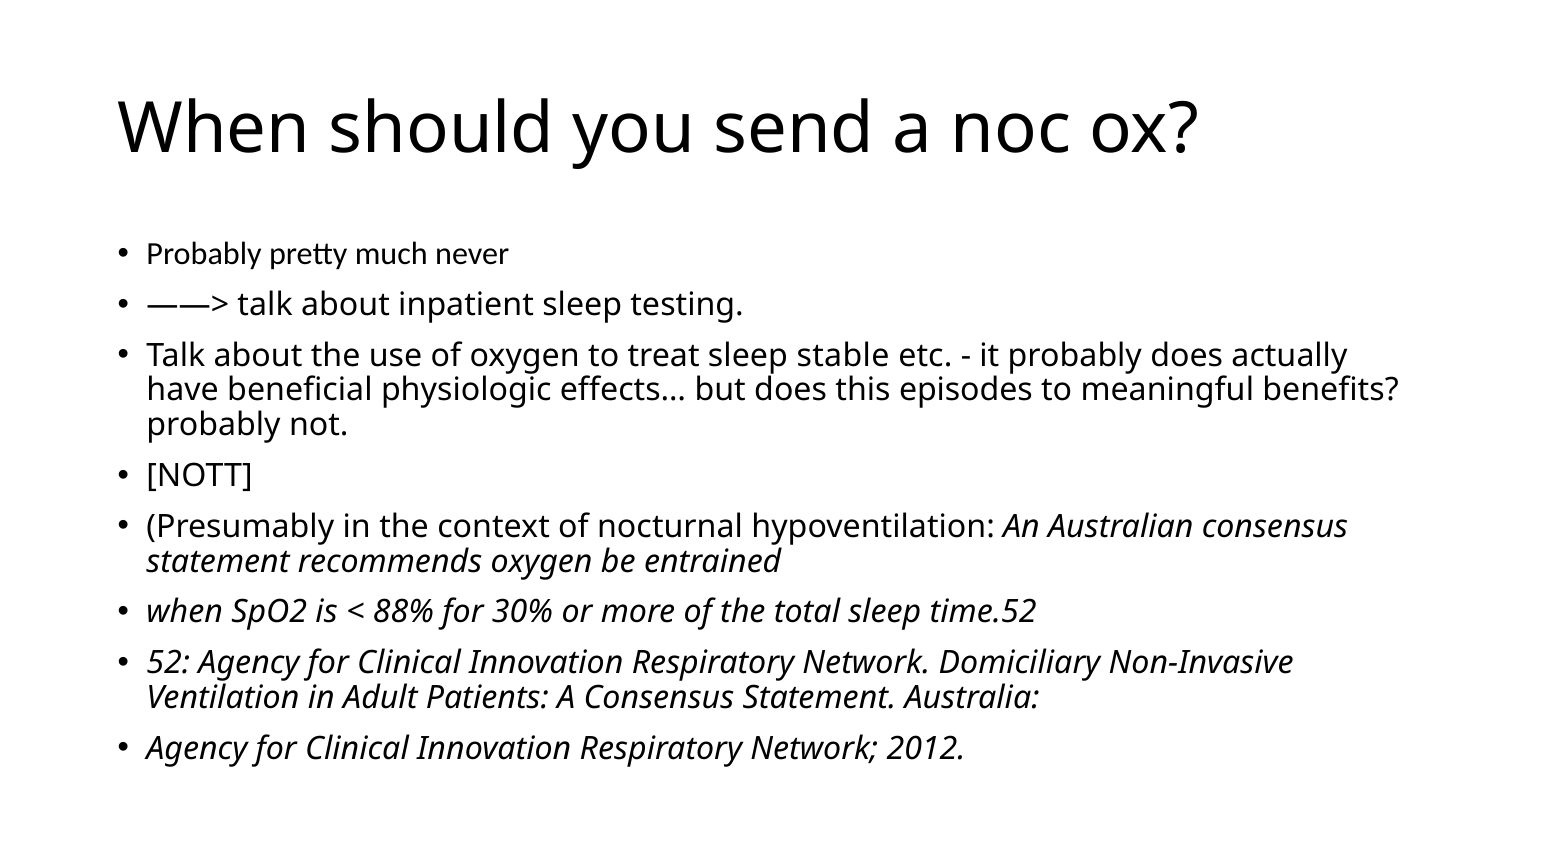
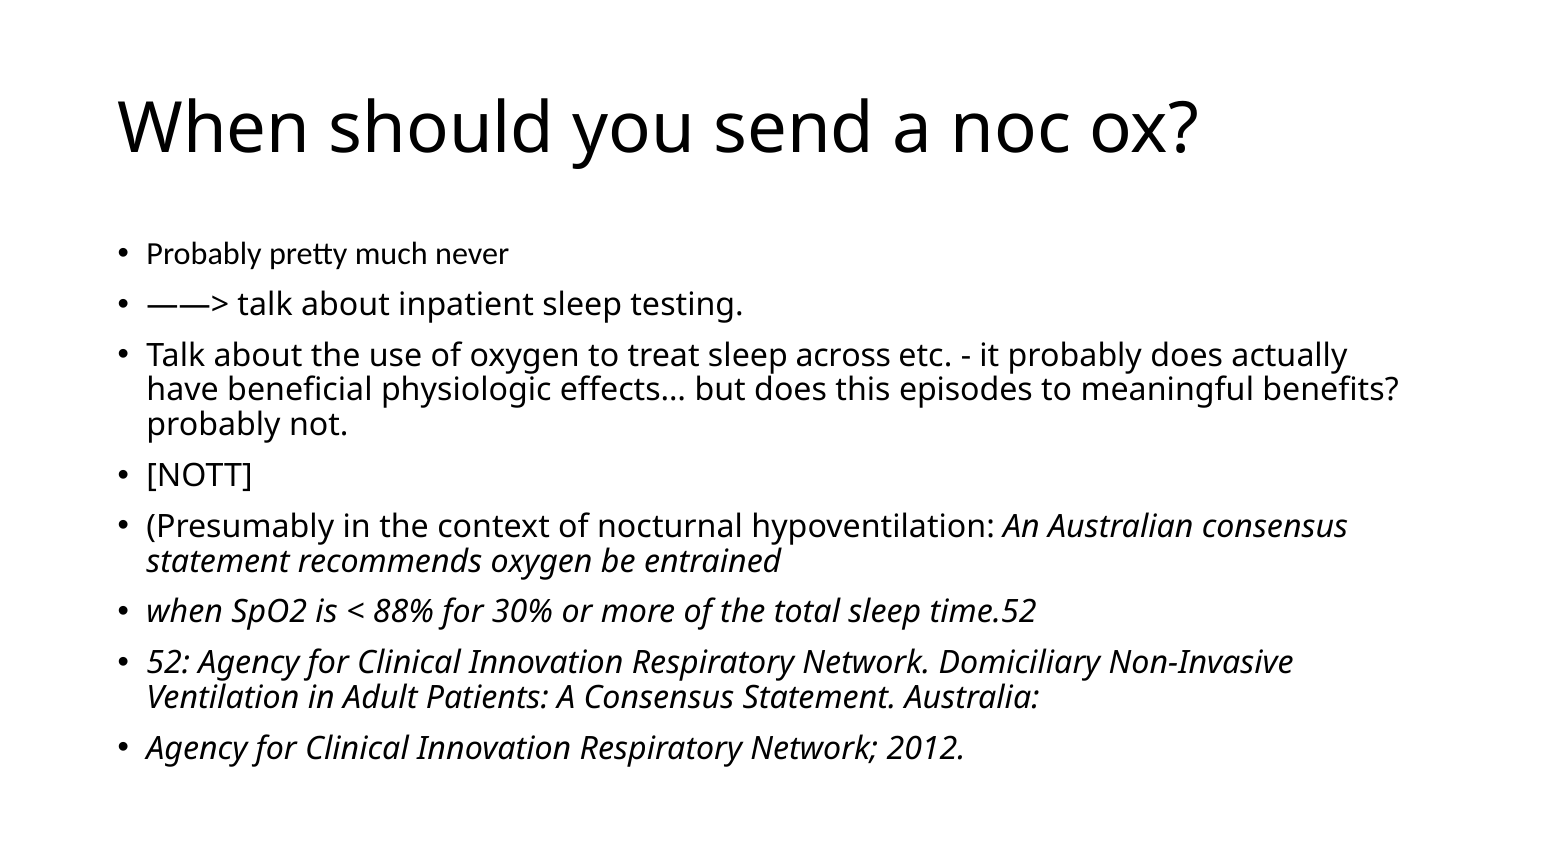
stable: stable -> across (843, 355)
